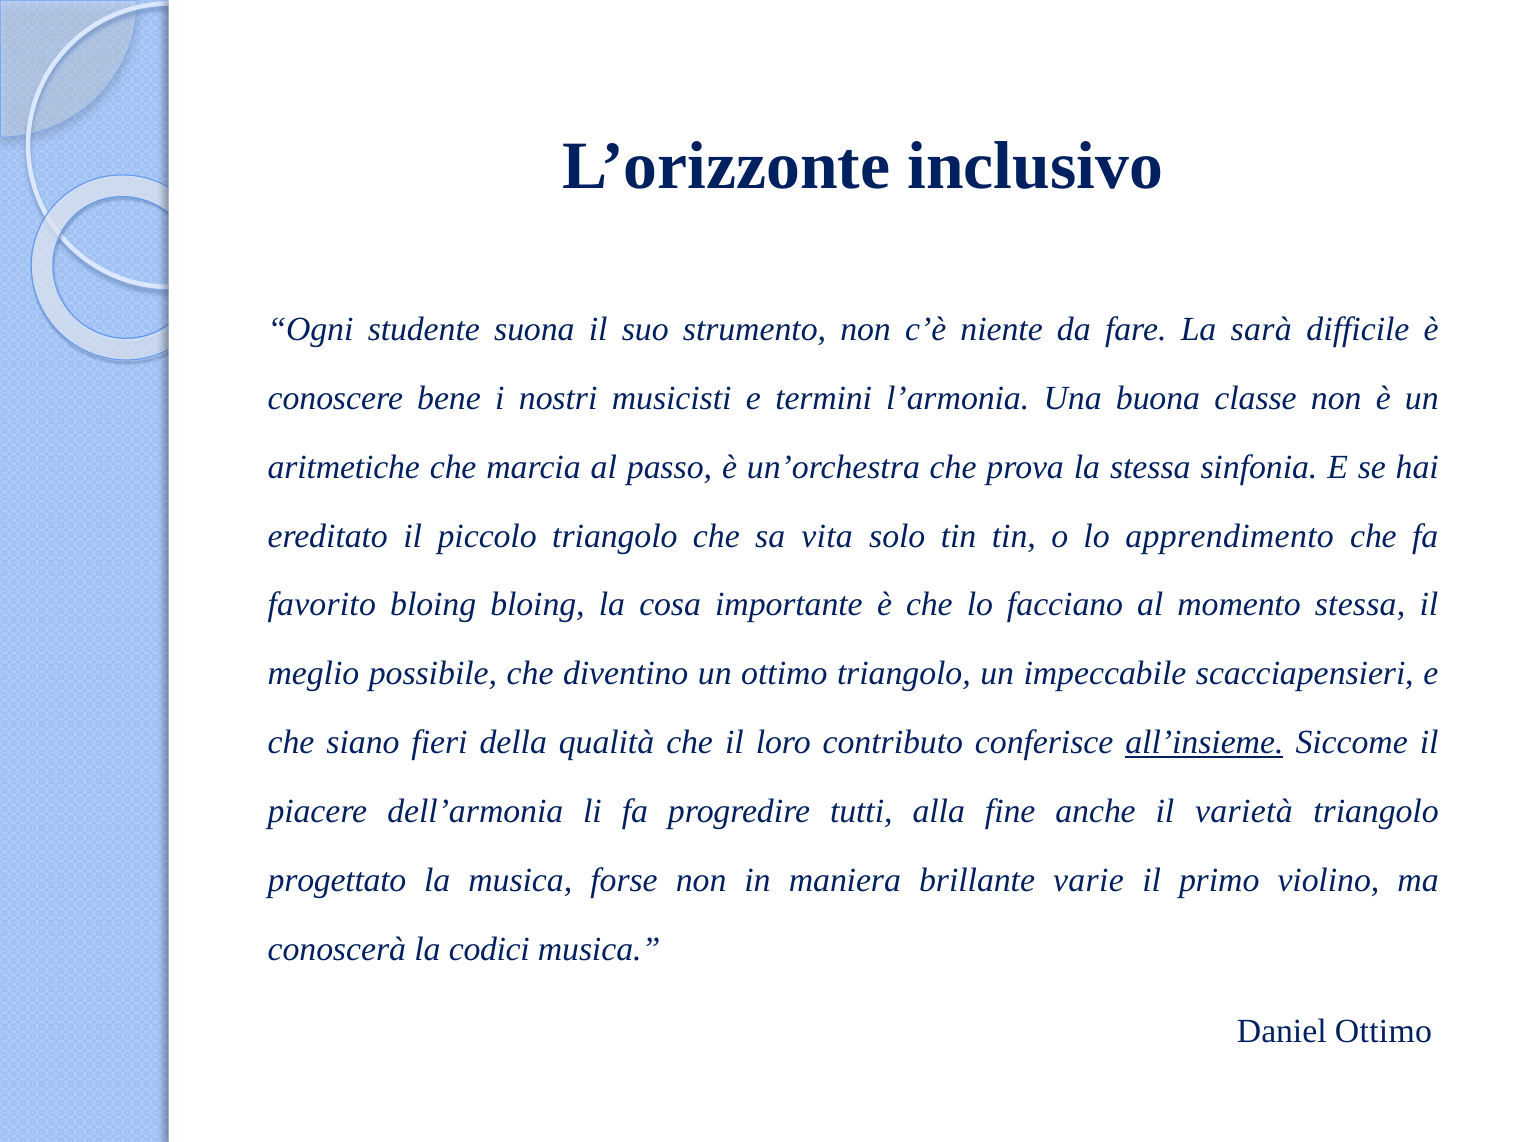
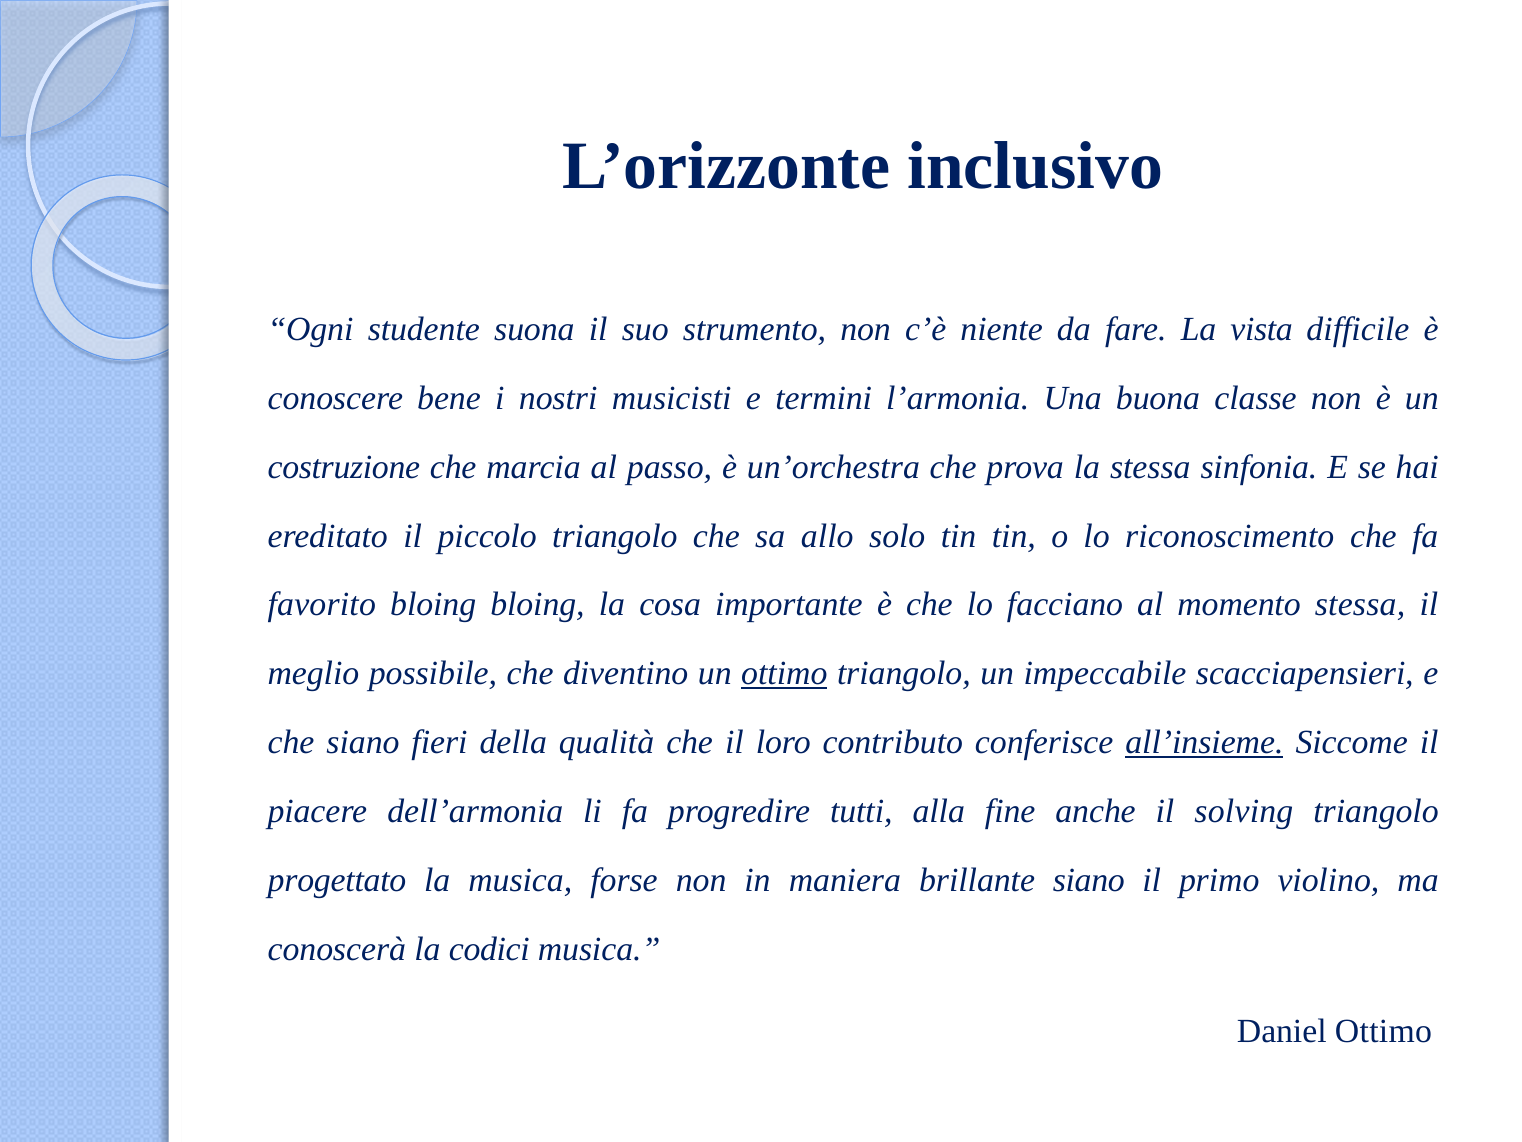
sarà: sarà -> vista (1262, 329)
aritmetiche: aritmetiche -> costruzione (344, 467)
vita: vita -> allo (827, 536)
apprendimento: apprendimento -> riconoscimento (1230, 536)
ottimo underline: none -> present (784, 673)
varietà: varietà -> solving (1244, 811)
brillante varie: varie -> siano (1089, 880)
